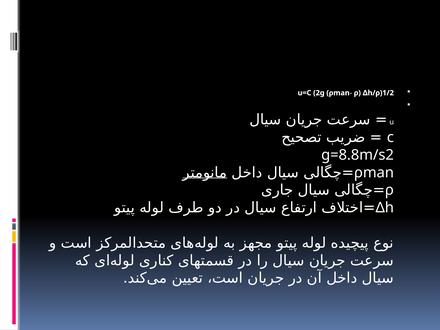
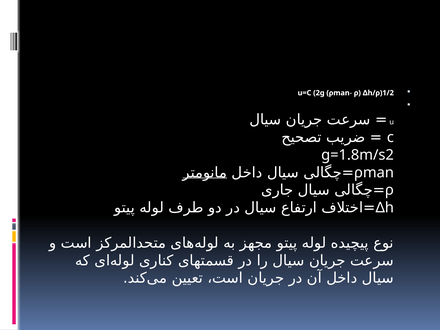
g=8.8m/s2: g=8.8m/s2 -> g=1.8m/s2 (358, 155)
